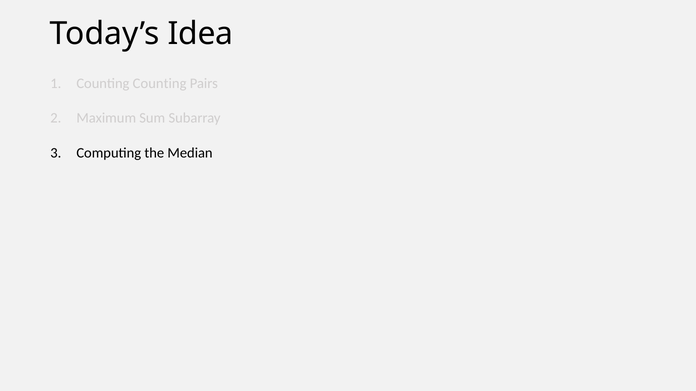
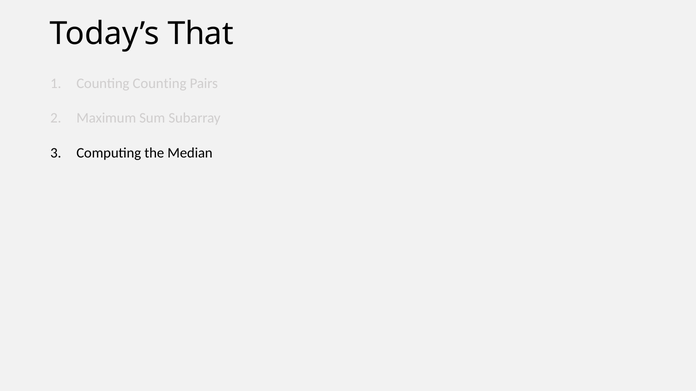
Idea: Idea -> That (201, 34)
